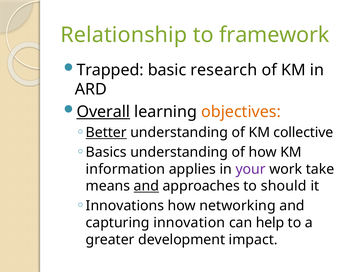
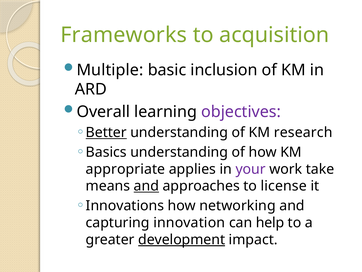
Relationship: Relationship -> Frameworks (124, 35)
framework: framework -> acquisition (274, 35)
Trapped: Trapped -> Multiple (110, 70)
research: research -> inclusion (224, 70)
Overall underline: present -> none (103, 112)
objectives colour: orange -> purple (241, 112)
collective: collective -> research (303, 132)
information: information -> appropriate (125, 169)
should: should -> license (284, 186)
development underline: none -> present (182, 239)
